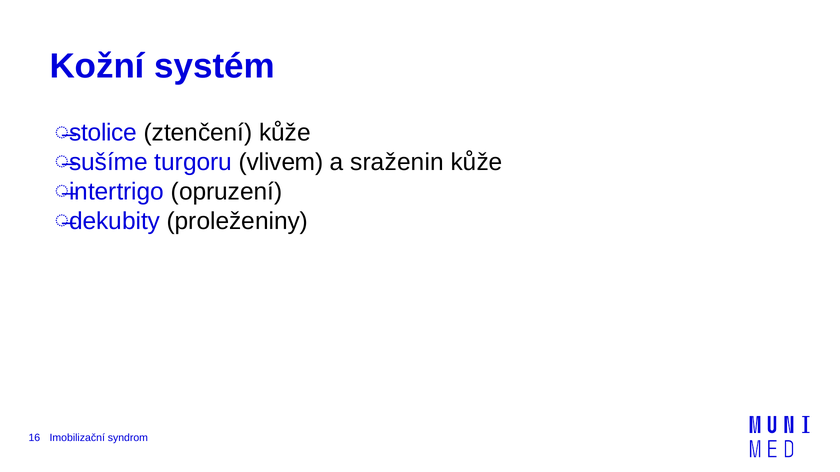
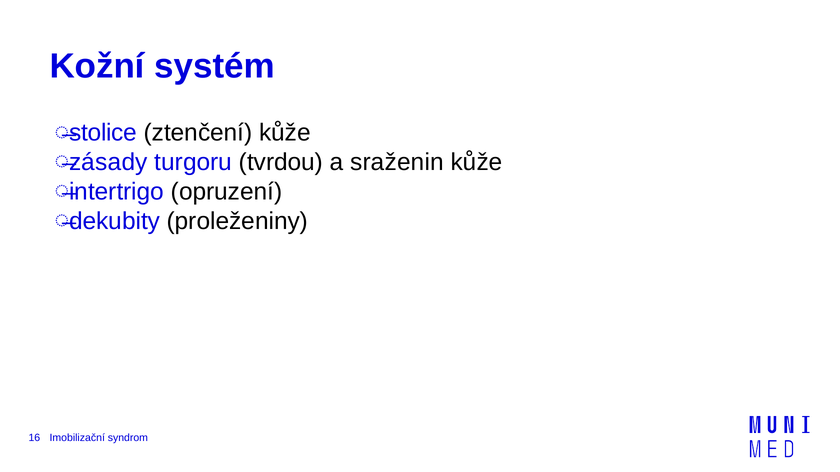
sušíme: sušíme -> zásady (108, 162)
vlivem: vlivem -> tvrdou (281, 162)
